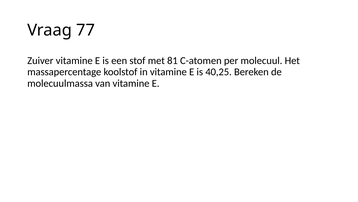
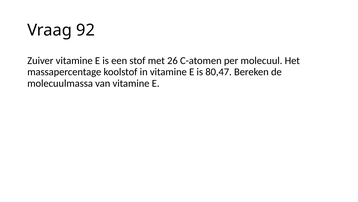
77: 77 -> 92 (86, 30)
81: 81 -> 26 (172, 61)
40,25: 40,25 -> 80,47 (219, 72)
